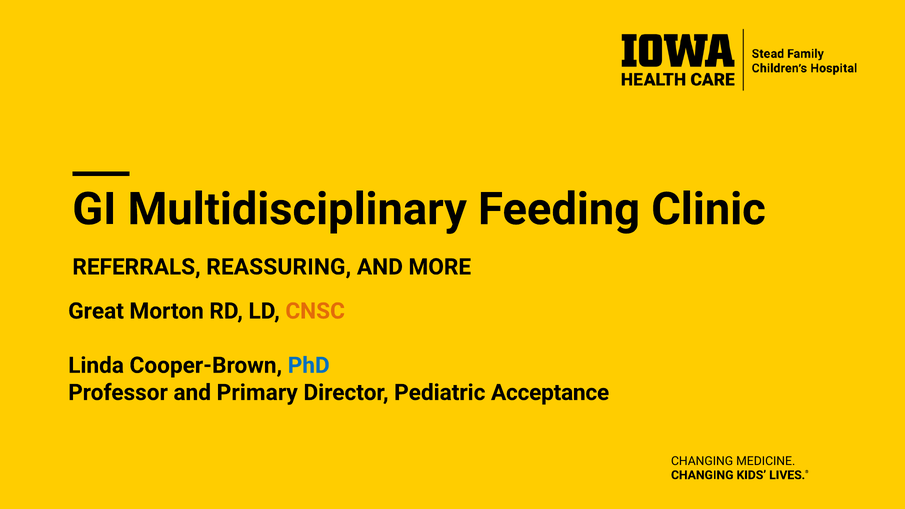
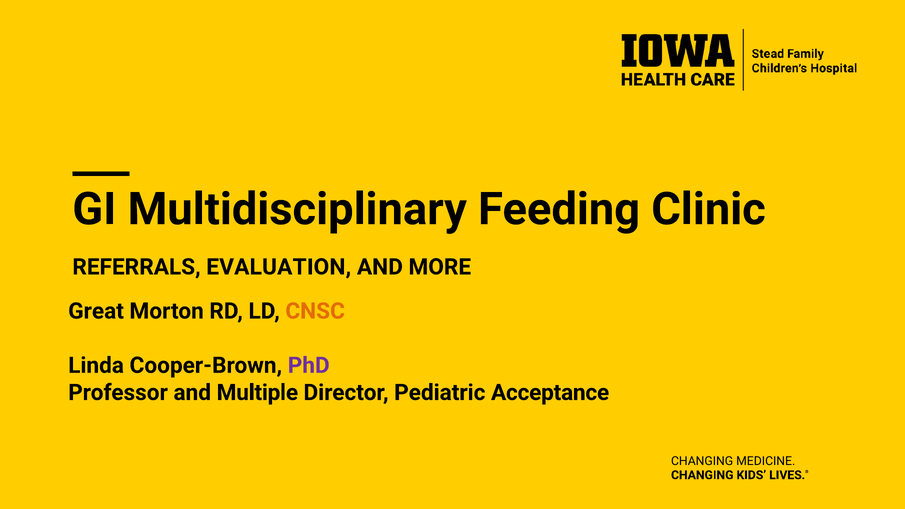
REASSURING: REASSURING -> EVALUATION (279, 267)
PhD colour: blue -> purple (309, 365)
Primary: Primary -> Multiple (257, 393)
